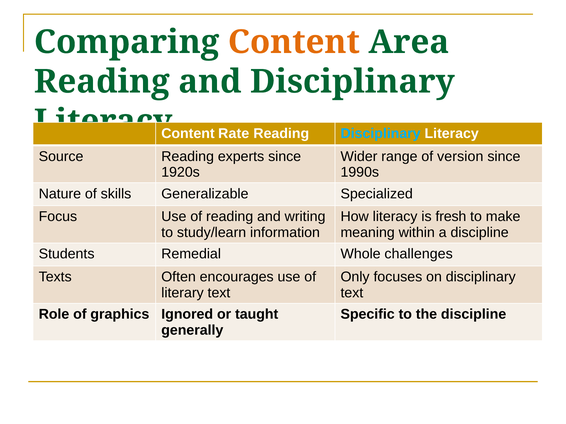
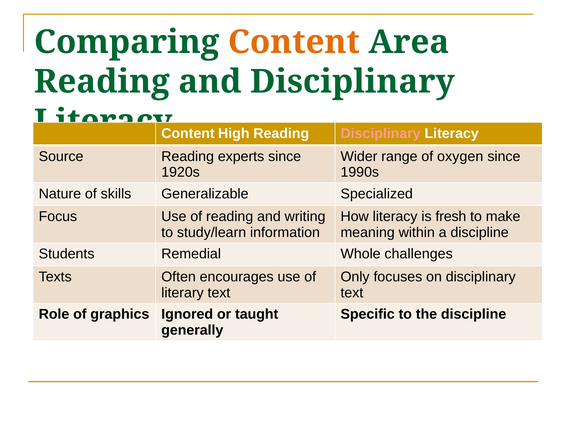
Rate: Rate -> High (234, 134)
Disciplinary colour: light blue -> pink (381, 134)
version: version -> oxygen (460, 157)
